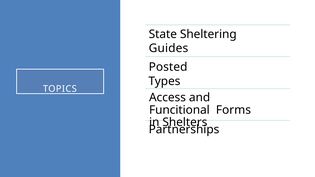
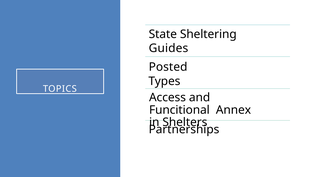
Forms: Forms -> Annex (233, 110)
